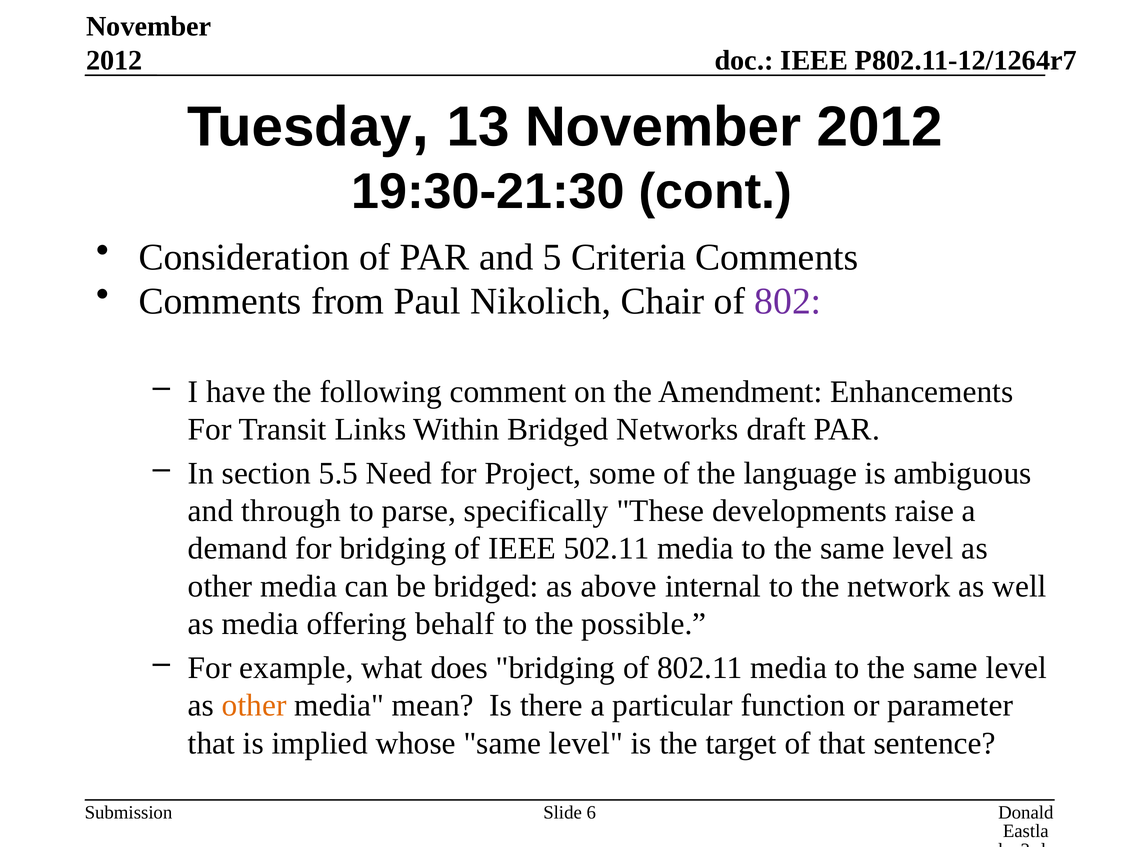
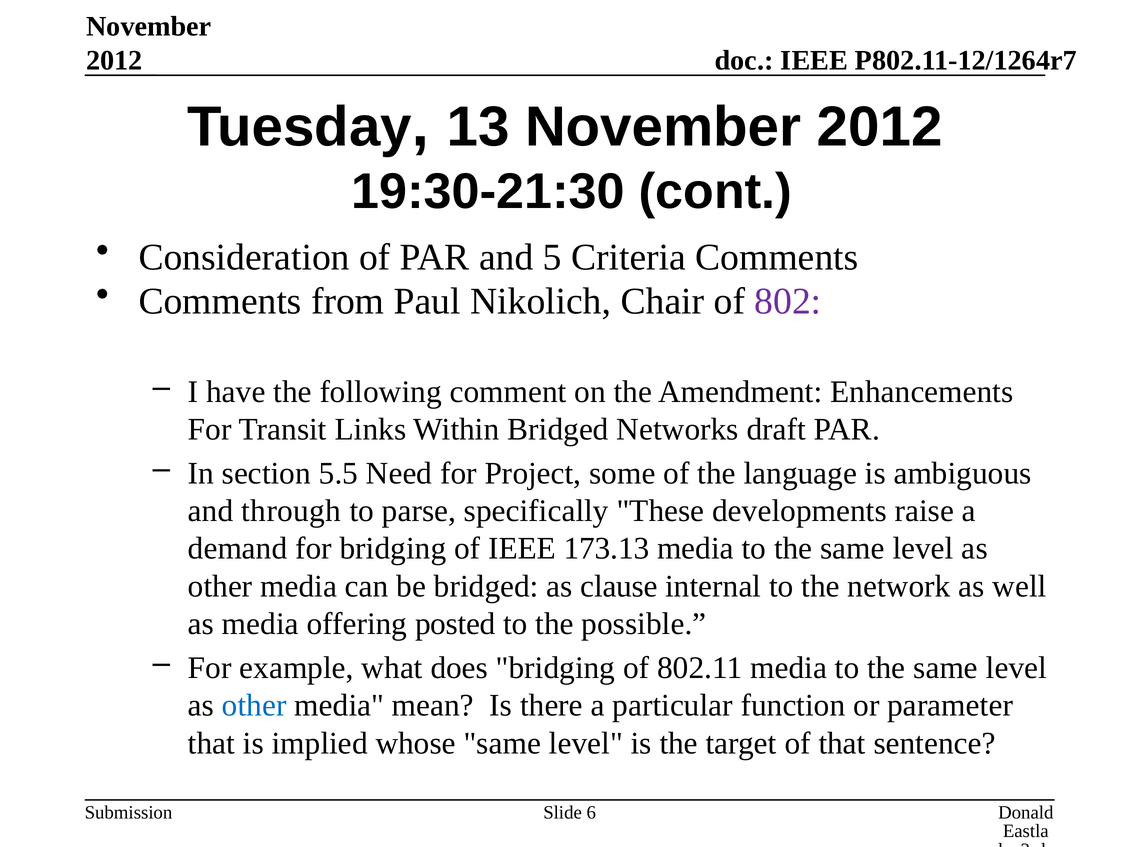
502.11: 502.11 -> 173.13 (607, 549)
above: above -> clause (619, 587)
behalf: behalf -> posted (455, 624)
other colour: orange -> blue (254, 706)
